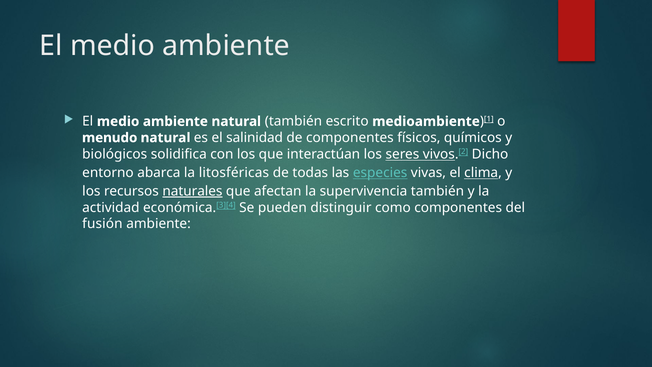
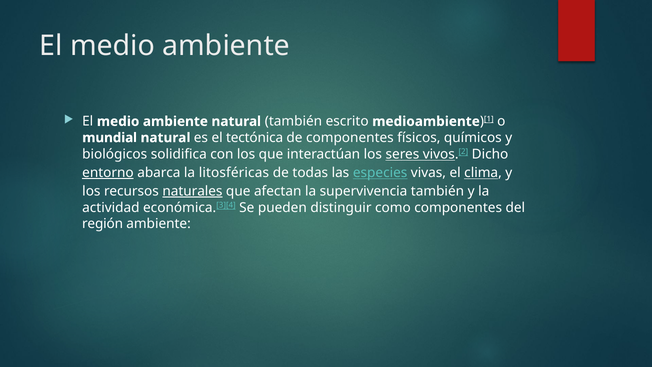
menudo: menudo -> mundial (110, 138)
salinidad: salinidad -> tectónica (255, 138)
entorno underline: none -> present (108, 173)
fusión: fusión -> región (103, 224)
